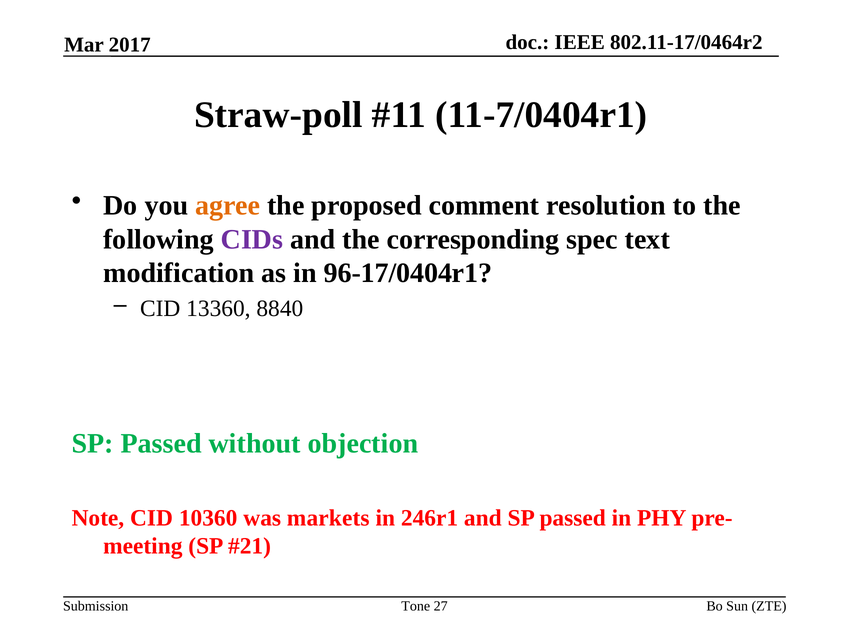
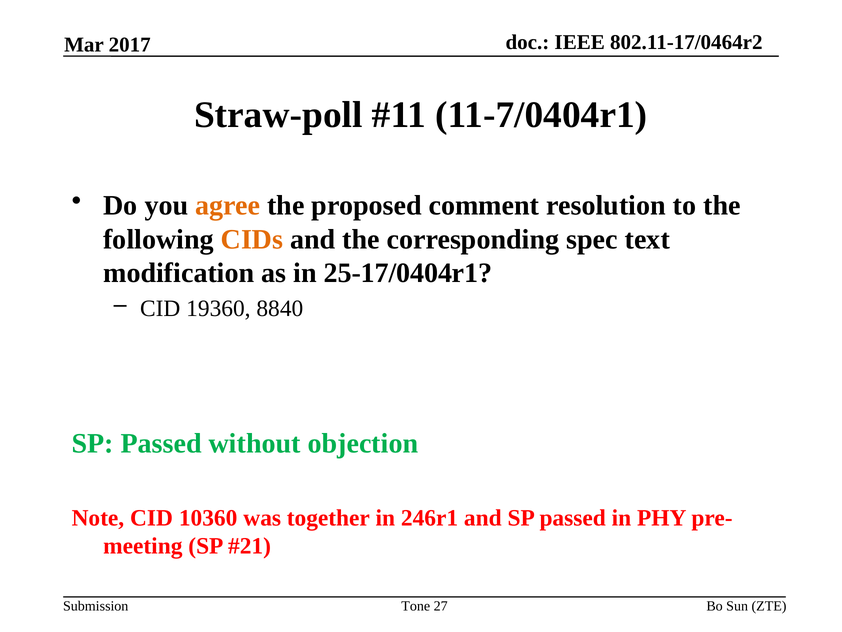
CIDs colour: purple -> orange (252, 239)
96-17/0404r1: 96-17/0404r1 -> 25-17/0404r1 (408, 273)
13360: 13360 -> 19360 (218, 308)
markets: markets -> together (328, 518)
